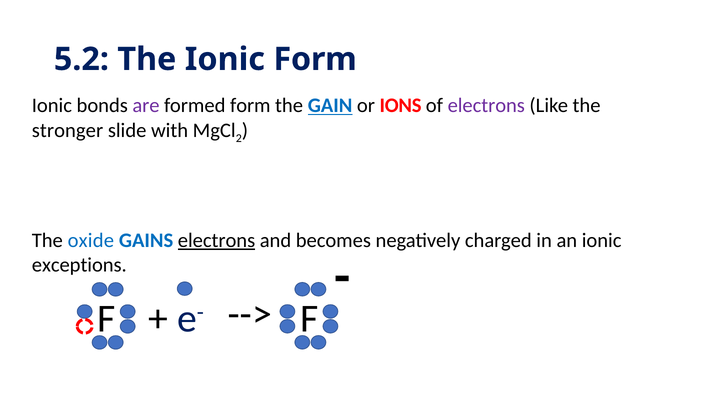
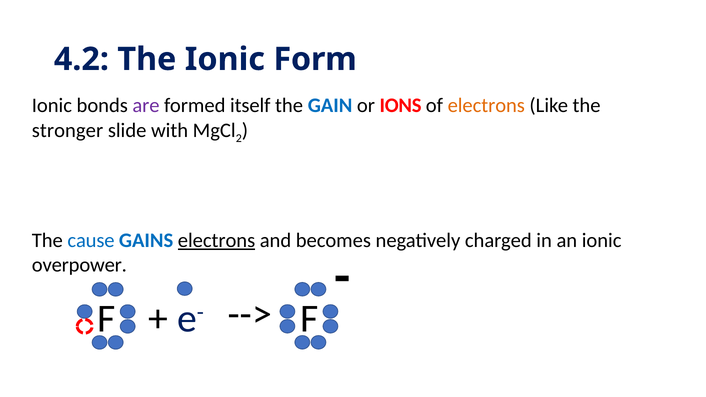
5.2: 5.2 -> 4.2 (81, 59)
formed form: form -> itself (250, 106)
GAIN underline: present -> none (330, 106)
electrons colour: purple -> orange (486, 106)
oxide: oxide -> cause (91, 241)
exceptions: exceptions -> overpower (79, 265)
